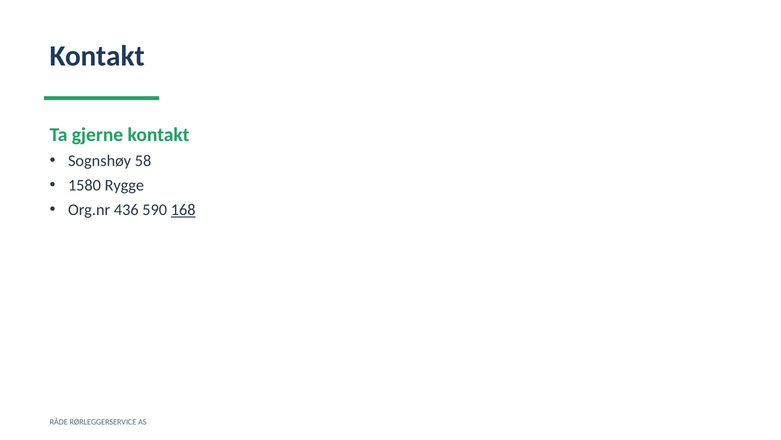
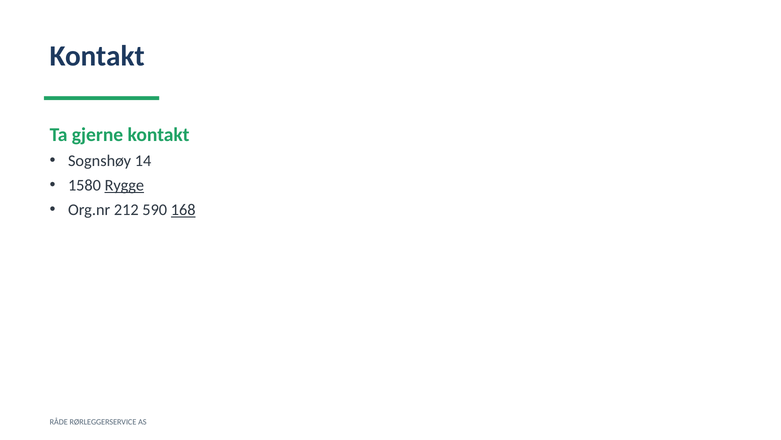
58: 58 -> 14 (143, 161)
Rygge underline: none -> present (124, 185)
436: 436 -> 212 (126, 209)
